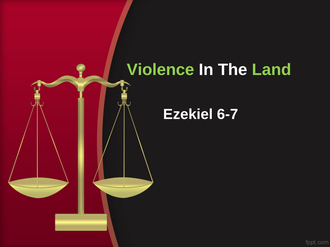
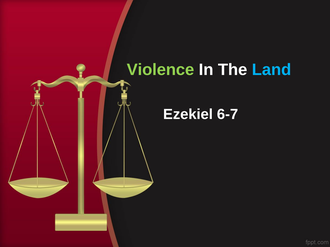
Land colour: light green -> light blue (272, 70)
